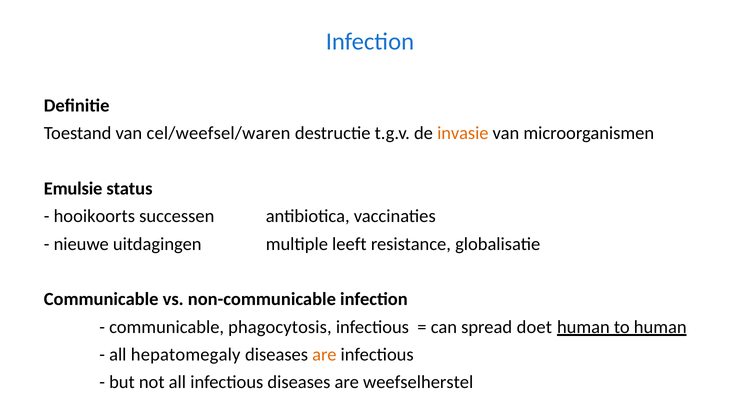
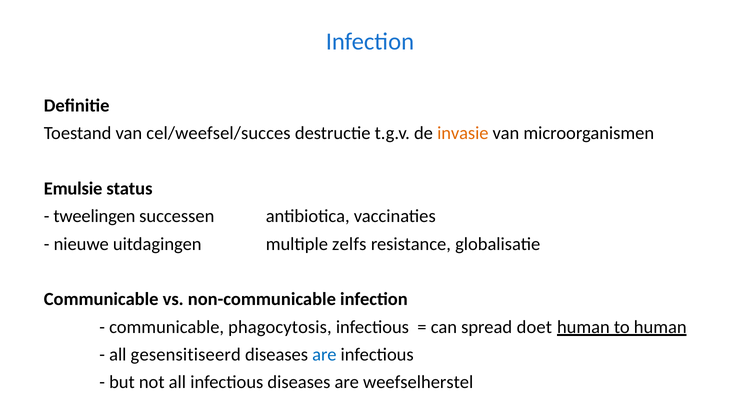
cel/weefsel/waren: cel/weefsel/waren -> cel/weefsel/succes (218, 133)
hooikoorts: hooikoorts -> tweelingen (94, 216)
leeft: leeft -> zelfs (349, 244)
hepatomegaly: hepatomegaly -> gesensitiseerd (186, 355)
are colour: orange -> blue (324, 355)
